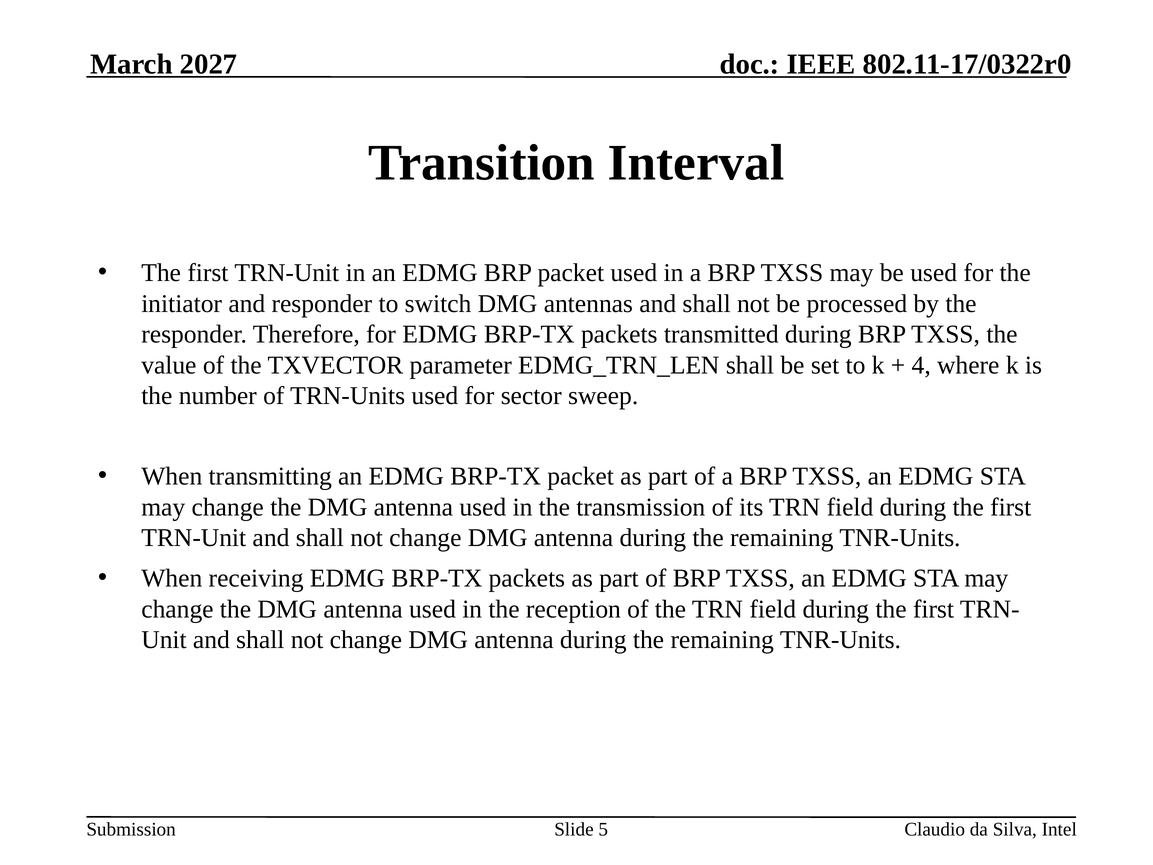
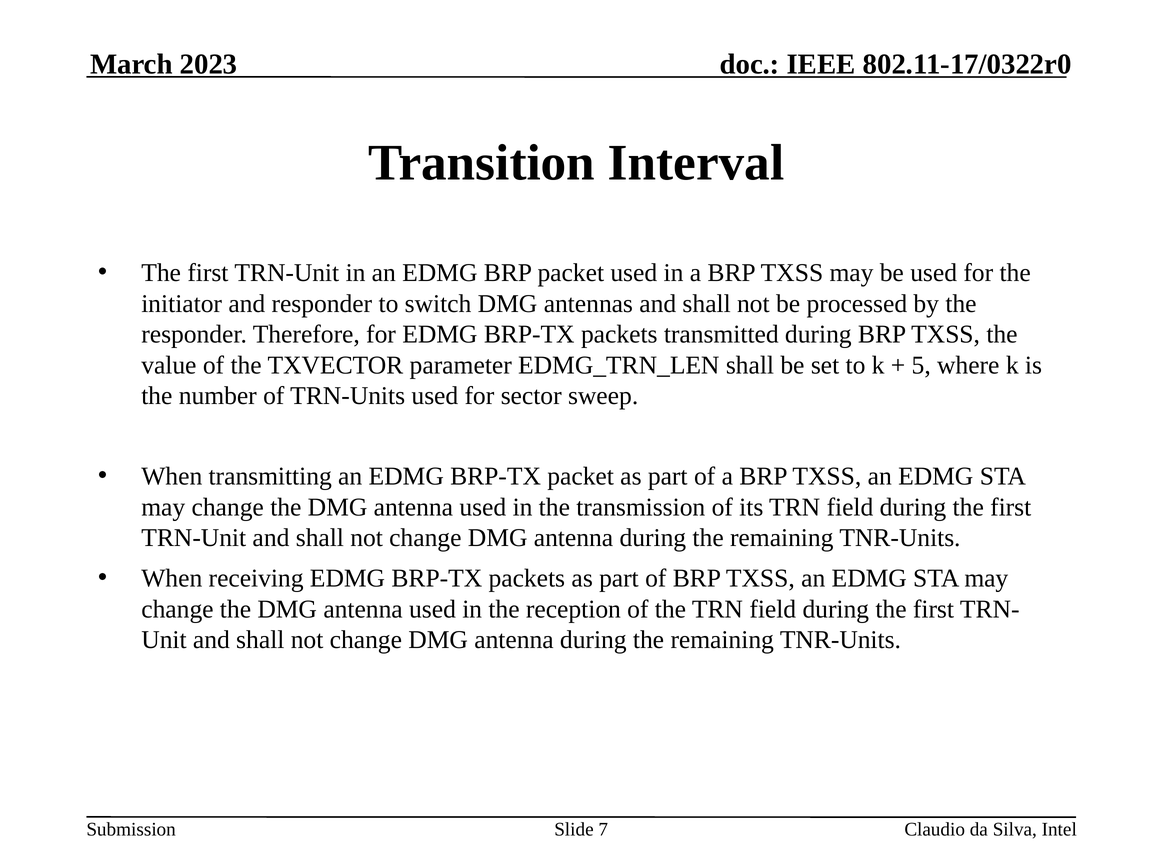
2027: 2027 -> 2023 (209, 64)
4: 4 -> 5 (921, 365)
5: 5 -> 7 (603, 829)
